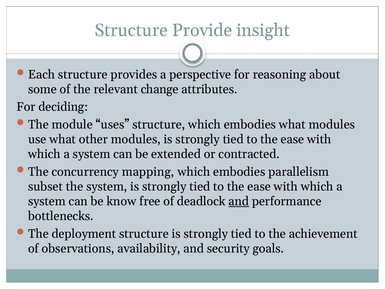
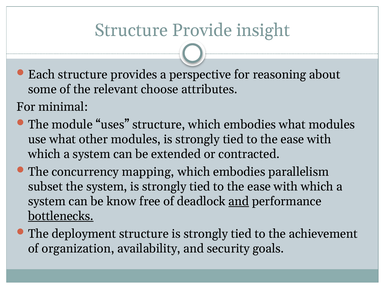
change: change -> choose (160, 89)
deciding: deciding -> minimal (63, 107)
bottlenecks underline: none -> present (61, 216)
observations: observations -> organization (78, 248)
